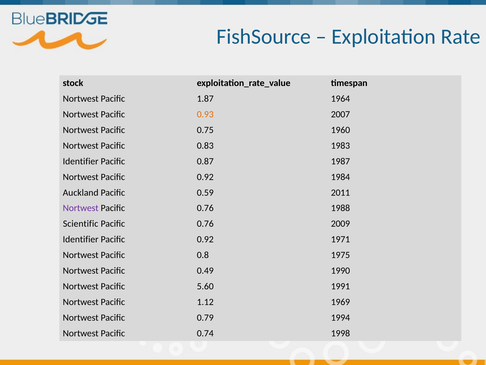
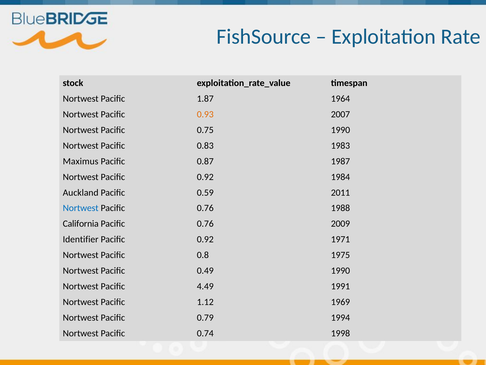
0.75 1960: 1960 -> 1990 (340, 130)
Identifier: Identifier -> Maximus (81, 161)
Nortwest colour: purple -> blue (81, 208)
Scientific: Scientific -> California (81, 224)
5.60: 5.60 -> 4.49 (205, 286)
